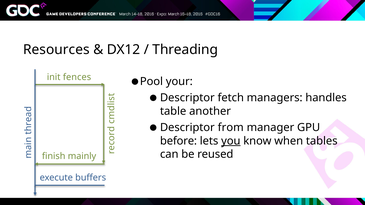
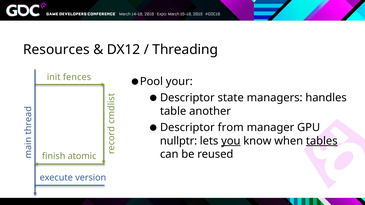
fetch: fetch -> state (231, 98)
before: before -> nullptr (179, 141)
tables underline: none -> present (322, 141)
mainly: mainly -> atomic (82, 156)
buffers: buffers -> version (91, 178)
